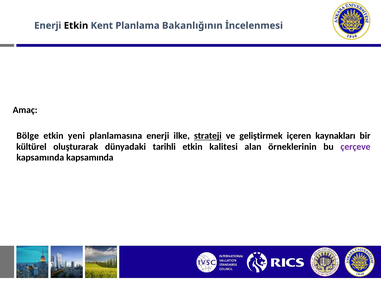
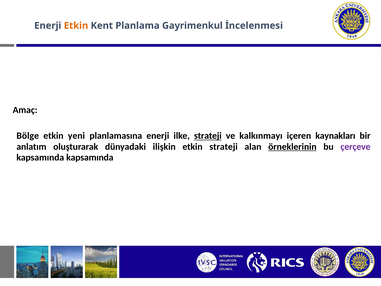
Etkin colour: black -> orange (76, 26)
Bakanlığının: Bakanlığının -> Gayrimenkul (192, 26)
geliştirmek: geliştirmek -> kalkınmayı (261, 136)
kültürel: kültürel -> anlatım (31, 147)
tarihli: tarihli -> ilişkin (164, 147)
etkin kalitesi: kalitesi -> strateji (224, 147)
örneklerinin underline: none -> present (292, 147)
